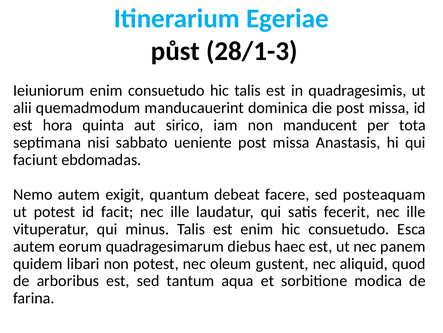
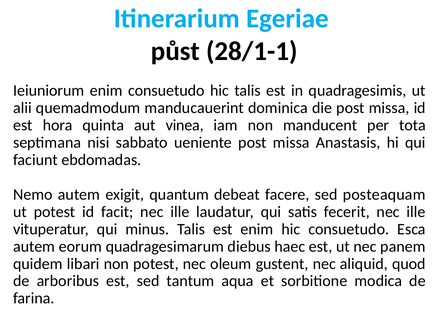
28/1-3: 28/1-3 -> 28/1-1 (252, 51)
sirico: sirico -> vinea (185, 125)
